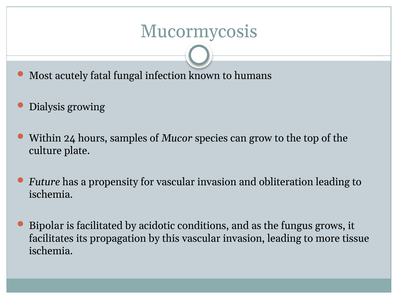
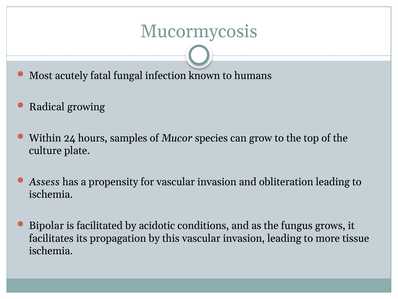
Dialysis: Dialysis -> Radical (47, 107)
Future: Future -> Assess (44, 182)
